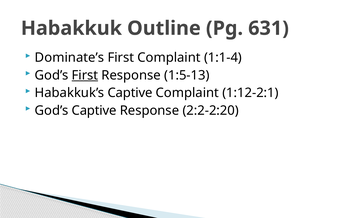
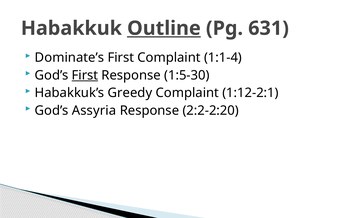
Outline underline: none -> present (164, 28)
1:5-13: 1:5-13 -> 1:5-30 (187, 75)
Habakkuk’s Captive: Captive -> Greedy (130, 93)
God’s Captive: Captive -> Assyria (94, 110)
